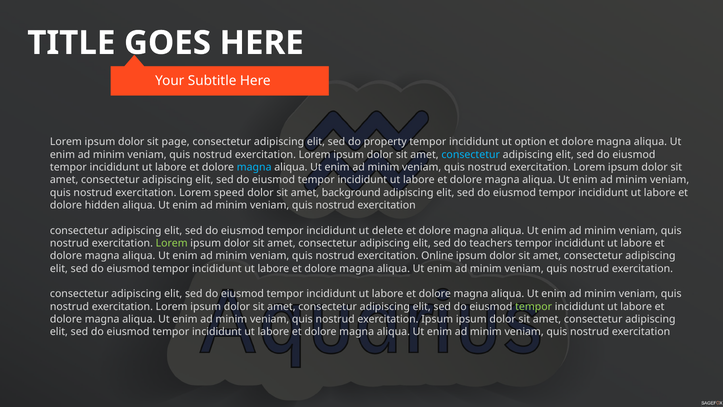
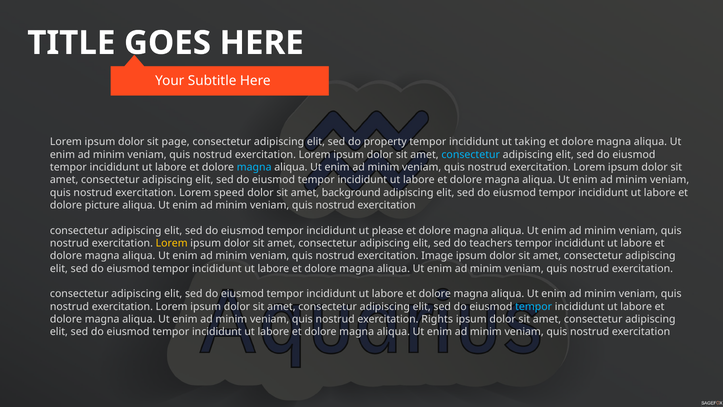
option: option -> taking (530, 142)
hidden: hidden -> picture (102, 205)
delete: delete -> please (388, 230)
Lorem colour: light green -> yellow (172, 243)
Online: Online -> Image (437, 256)
tempor colour: light green -> light blue (534, 306)
exercitation Ipsum: Ipsum -> Rights (437, 319)
